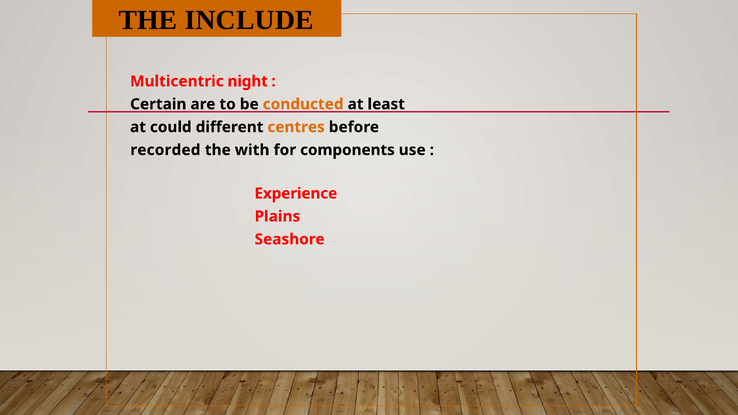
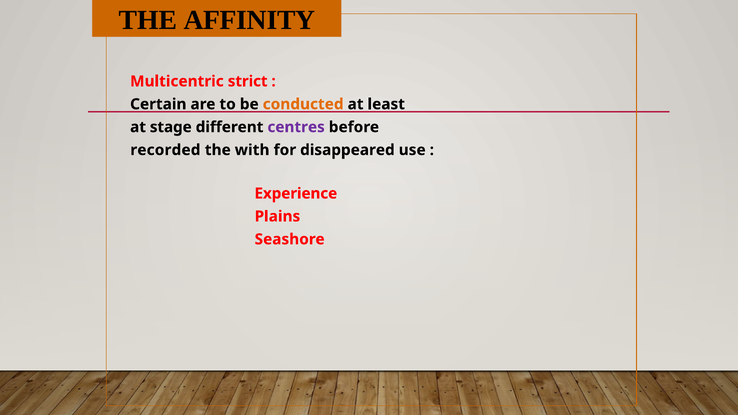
INCLUDE: INCLUDE -> AFFINITY (249, 20)
night: night -> strict (248, 81)
could: could -> stage (171, 127)
centres colour: orange -> purple (296, 127)
components: components -> disappeared (347, 150)
